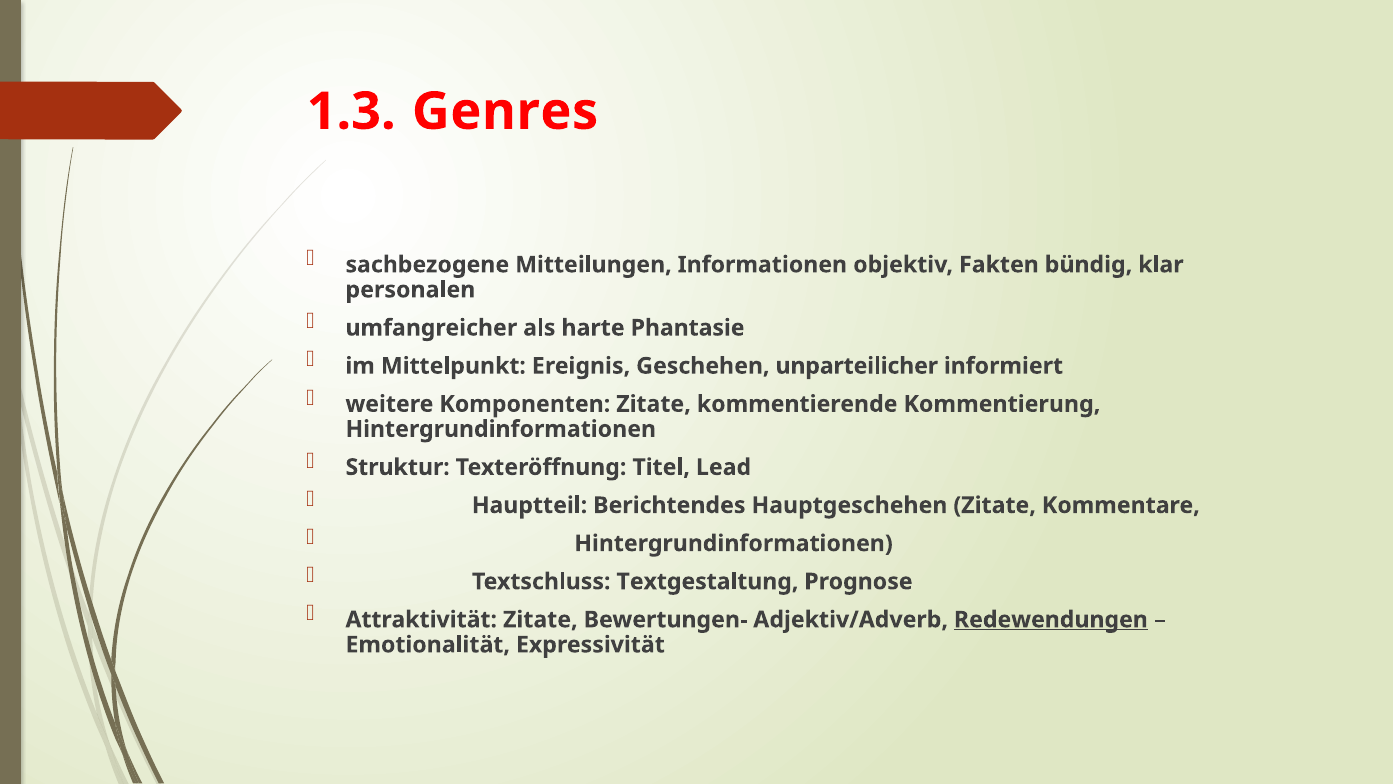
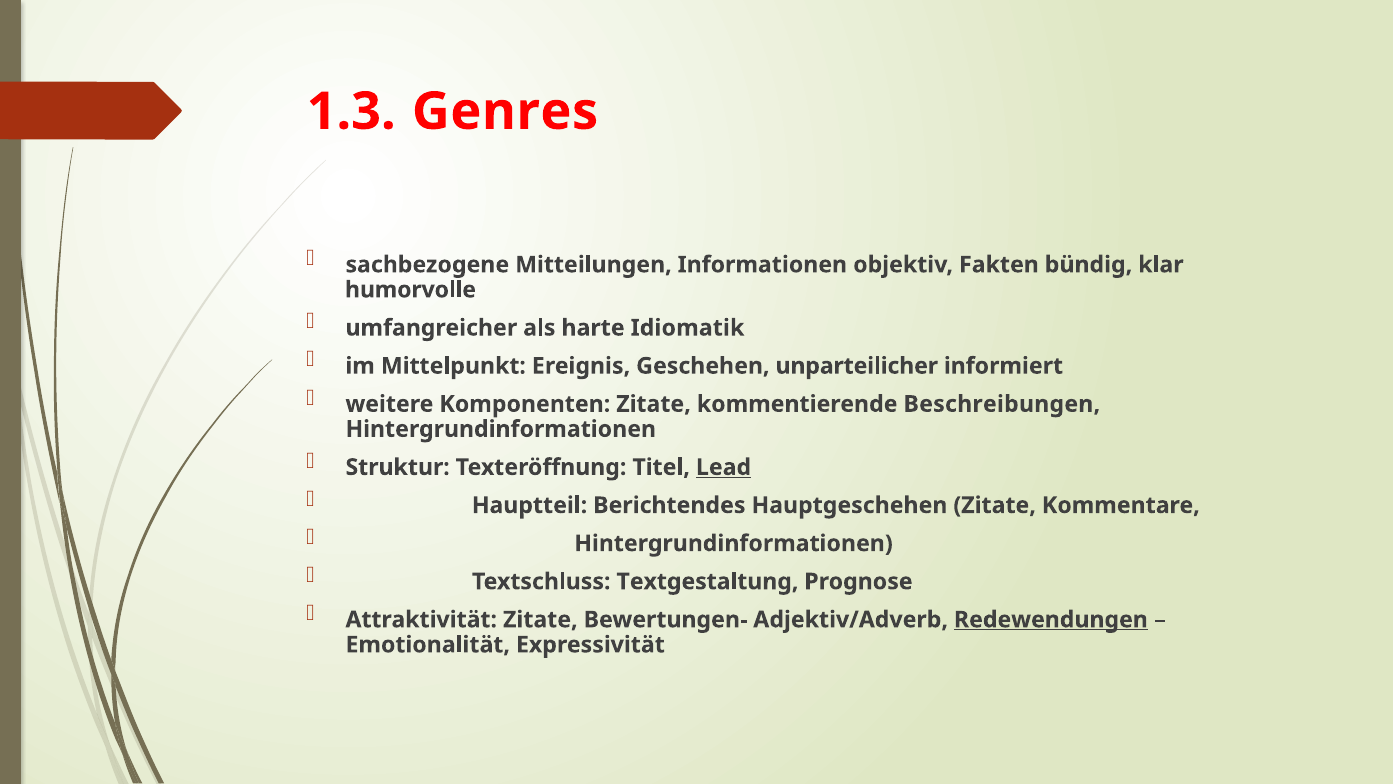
personalen: personalen -> humorvolle (411, 290)
Phantasie: Phantasie -> Idiomatik (687, 328)
Kommentierung: Kommentierung -> Beschreibungen (1002, 404)
Lead underline: none -> present (724, 467)
